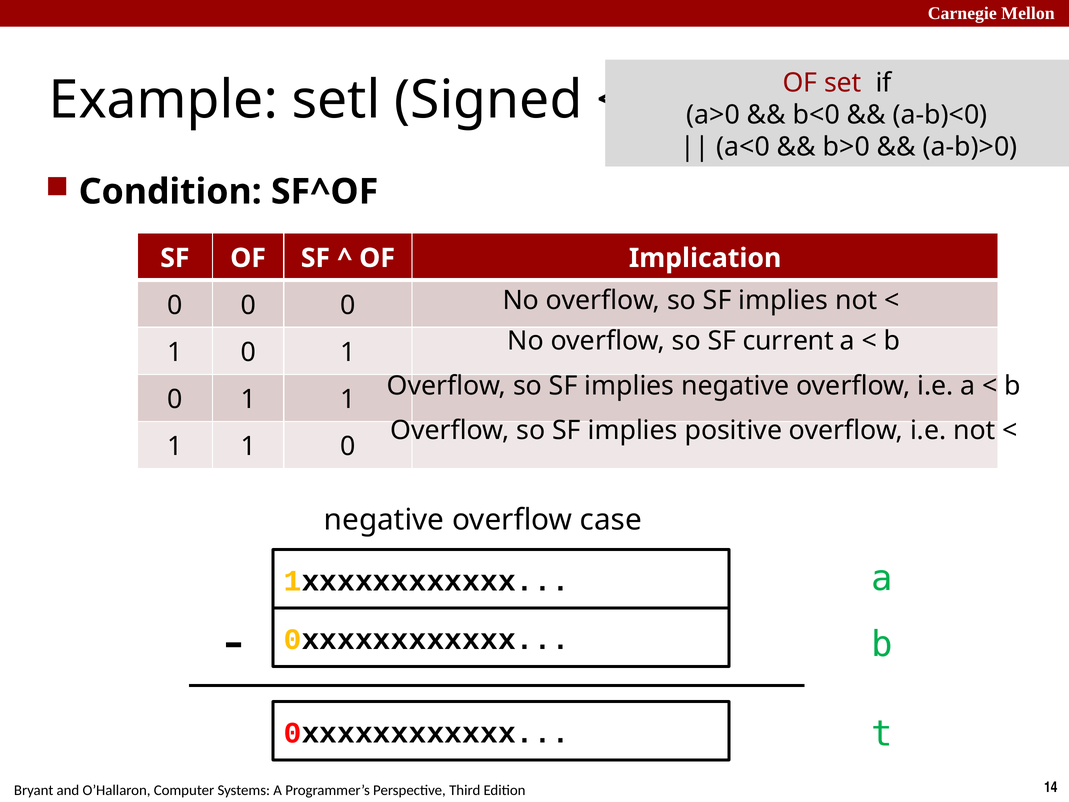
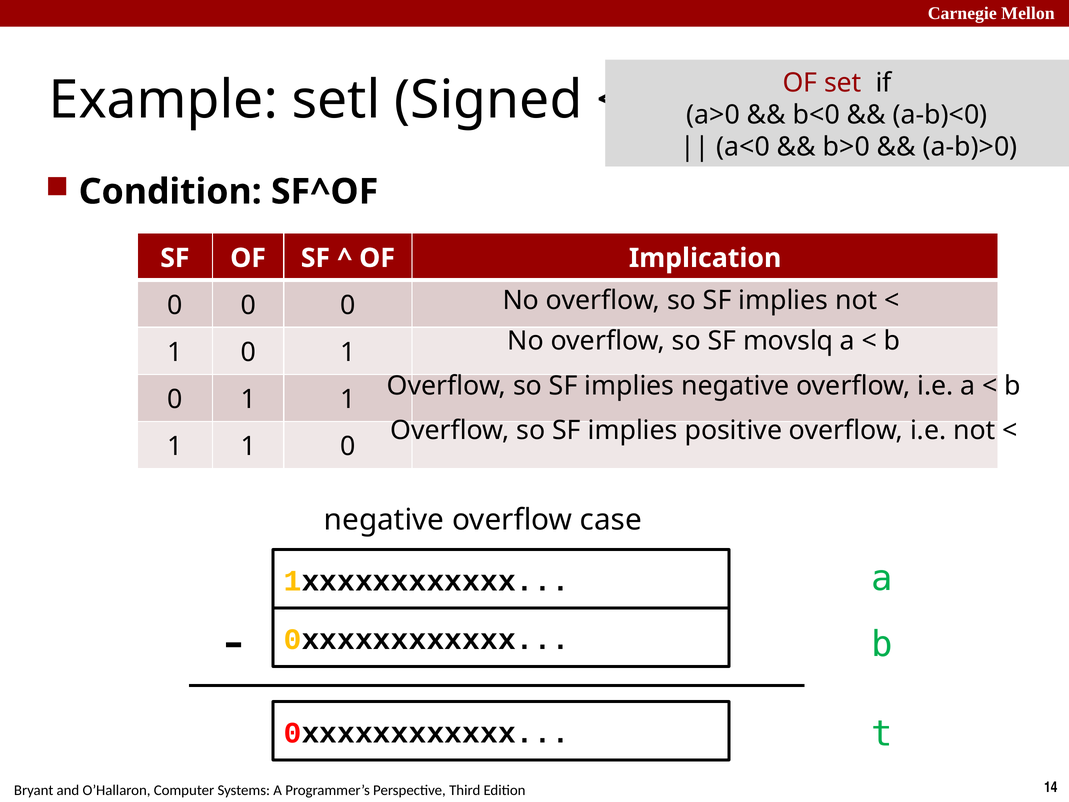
current: current -> movslq (788, 341)
